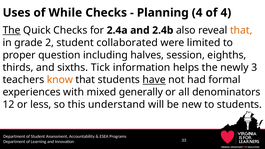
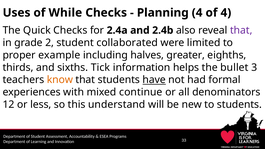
The underline: present -> none (12, 30)
that colour: orange -> purple (241, 30)
question: question -> example (59, 55)
session: session -> greater (186, 55)
newly: newly -> bullet (234, 67)
generally: generally -> continue (141, 92)
